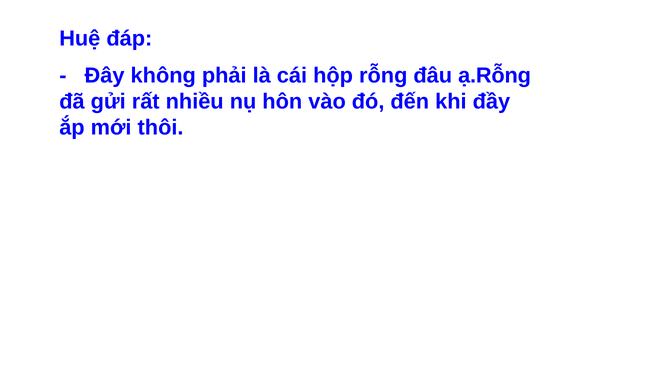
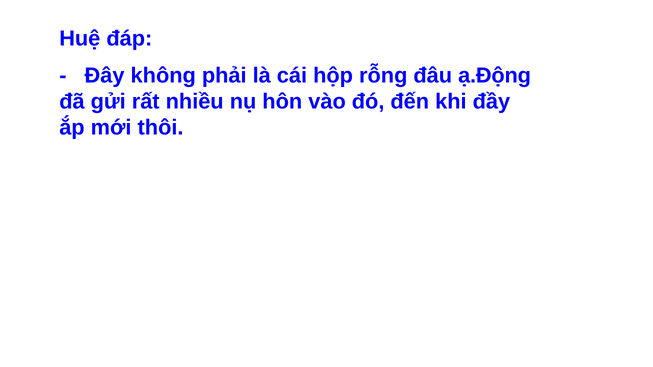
ạ.Rỗng: ạ.Rỗng -> ạ.Động (495, 75)
